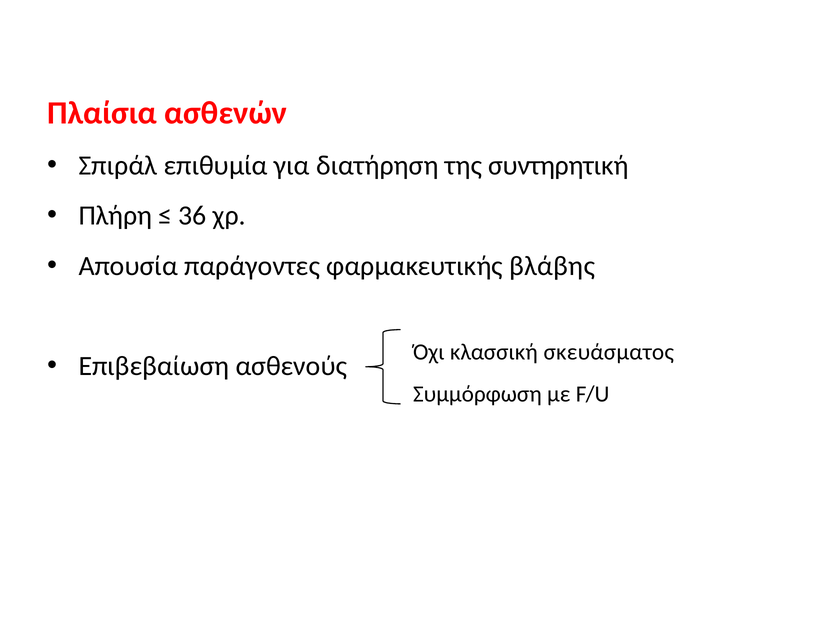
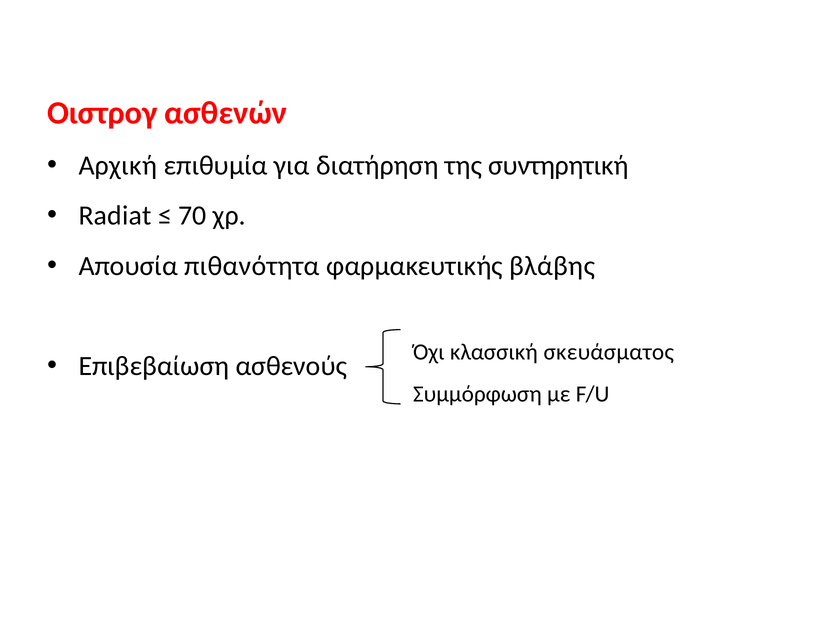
Πλαίσια: Πλαίσια -> Οιστρογ (102, 113)
Σπιράλ: Σπιράλ -> Αρχική (118, 166)
Πλήρη: Πλήρη -> Radiat (115, 216)
36: 36 -> 70 (192, 216)
παράγοντες: παράγοντες -> πιθανότητα (252, 266)
